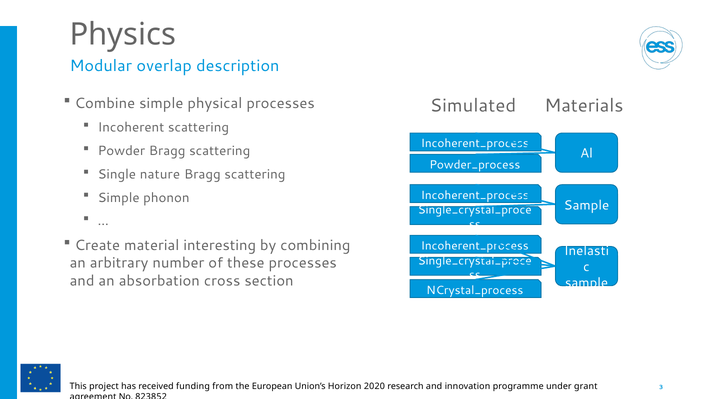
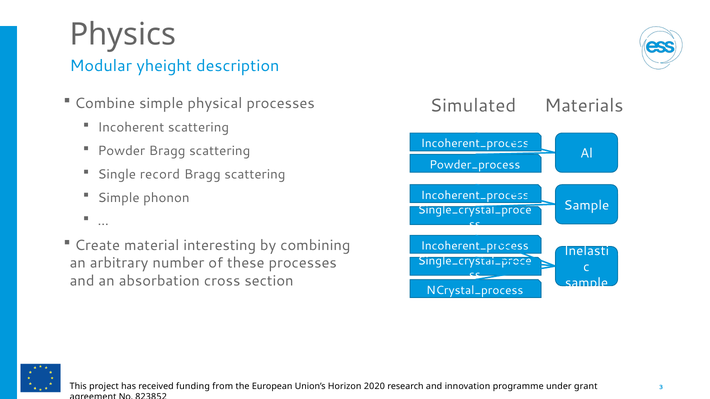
overlap: overlap -> yheight (164, 66)
nature: nature -> record (160, 174)
